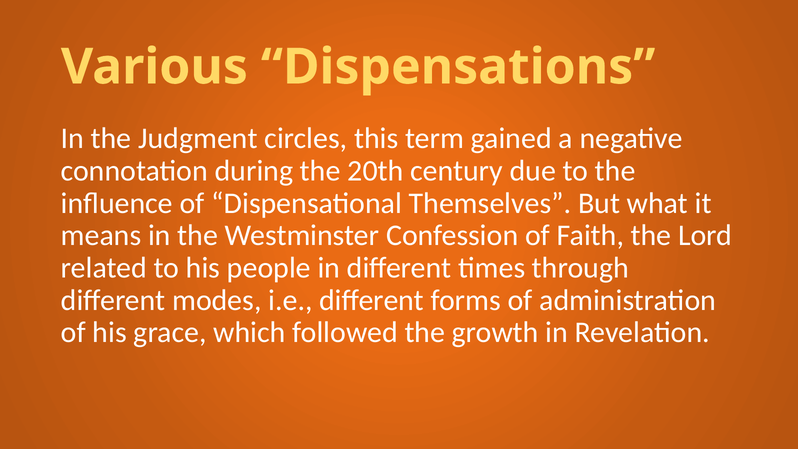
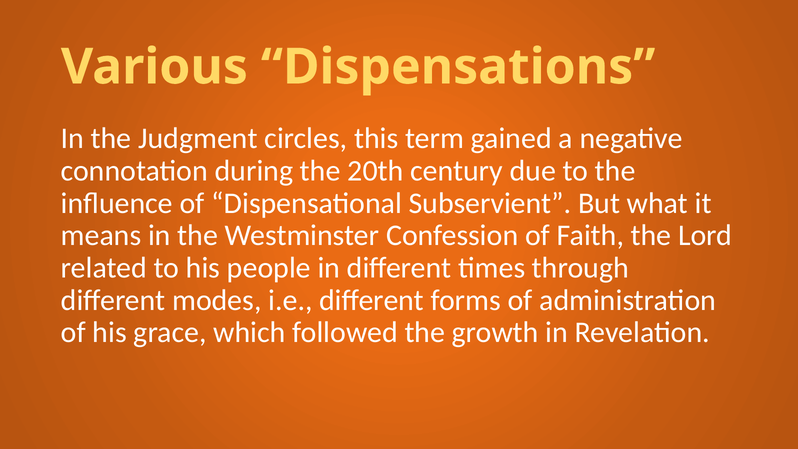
Themselves: Themselves -> Subservient (490, 203)
